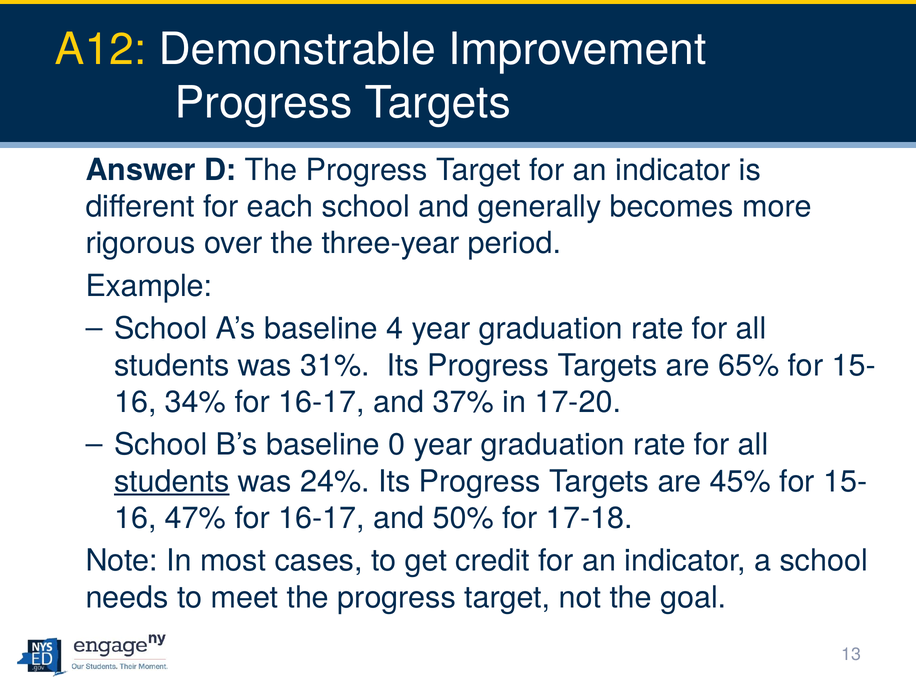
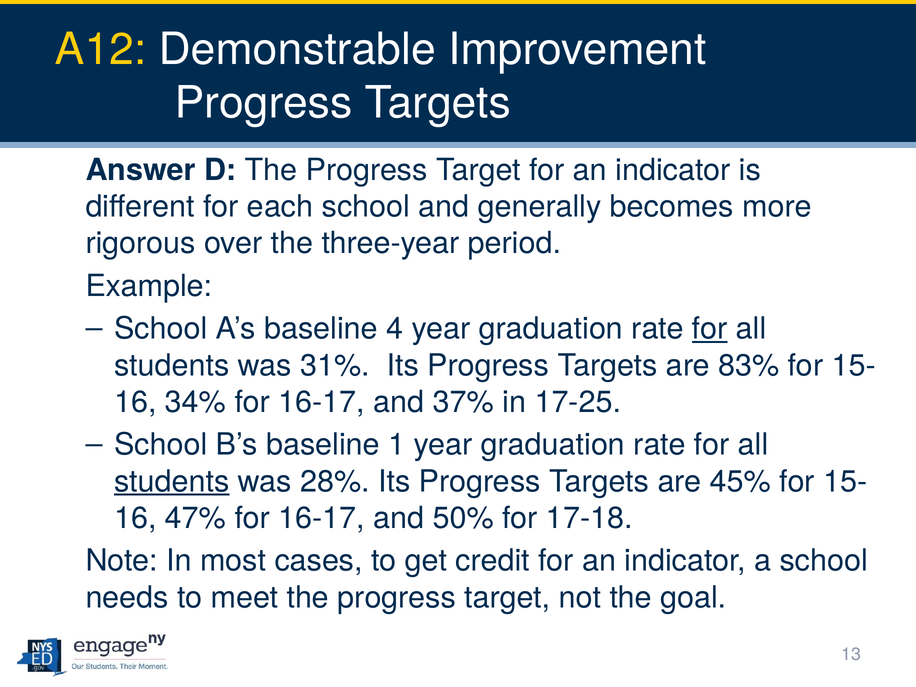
for underline: none -> present (710, 329)
65%: 65% -> 83% (749, 365)
17-20: 17-20 -> 17-25 (578, 402)
0: 0 -> 1 (397, 445)
24%: 24% -> 28% (335, 481)
